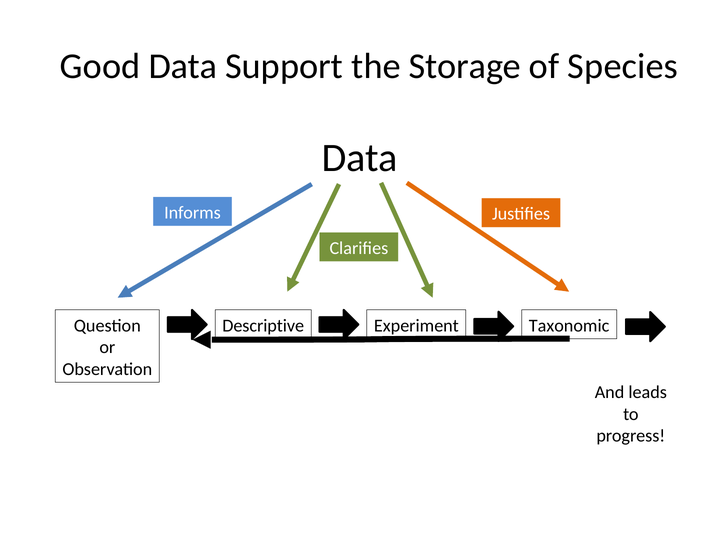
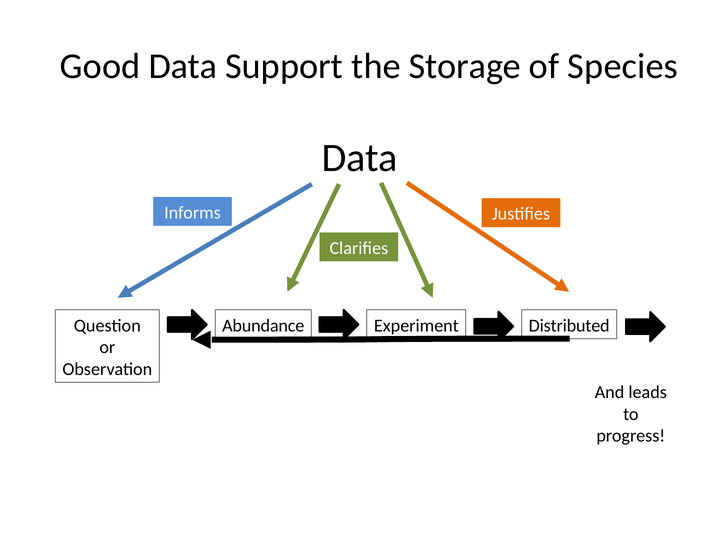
Descriptive: Descriptive -> Abundance (263, 326)
Taxonomic: Taxonomic -> Distributed (569, 326)
